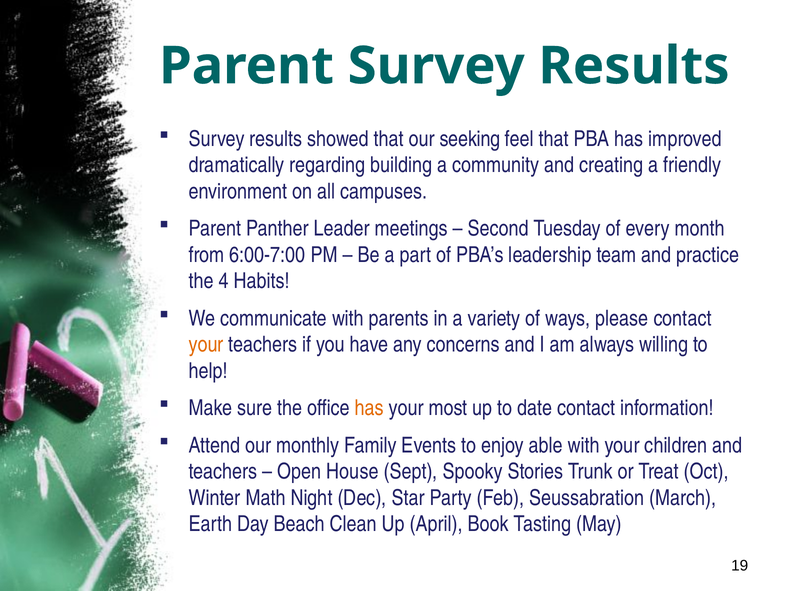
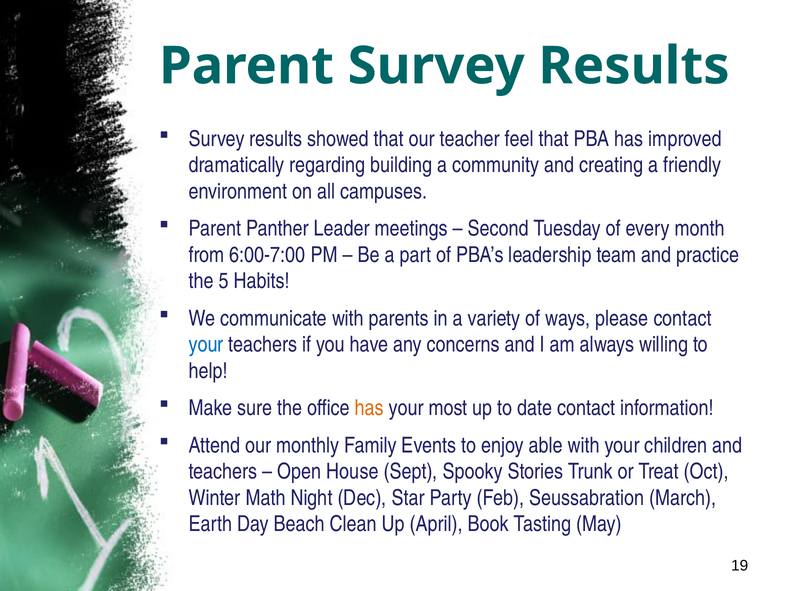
seeking: seeking -> teacher (470, 139)
4: 4 -> 5 (224, 282)
your colour: orange -> blue (206, 345)
